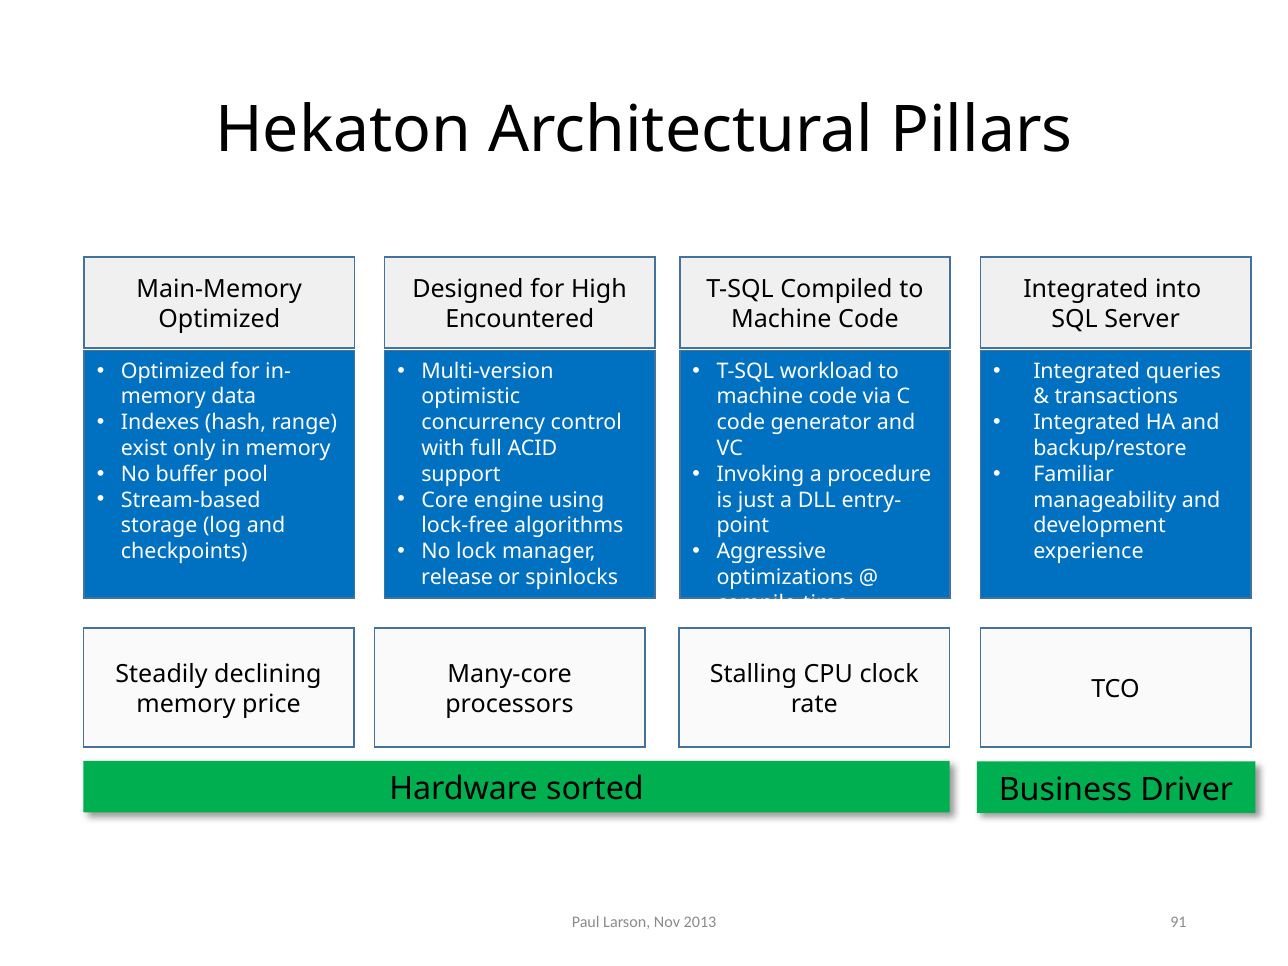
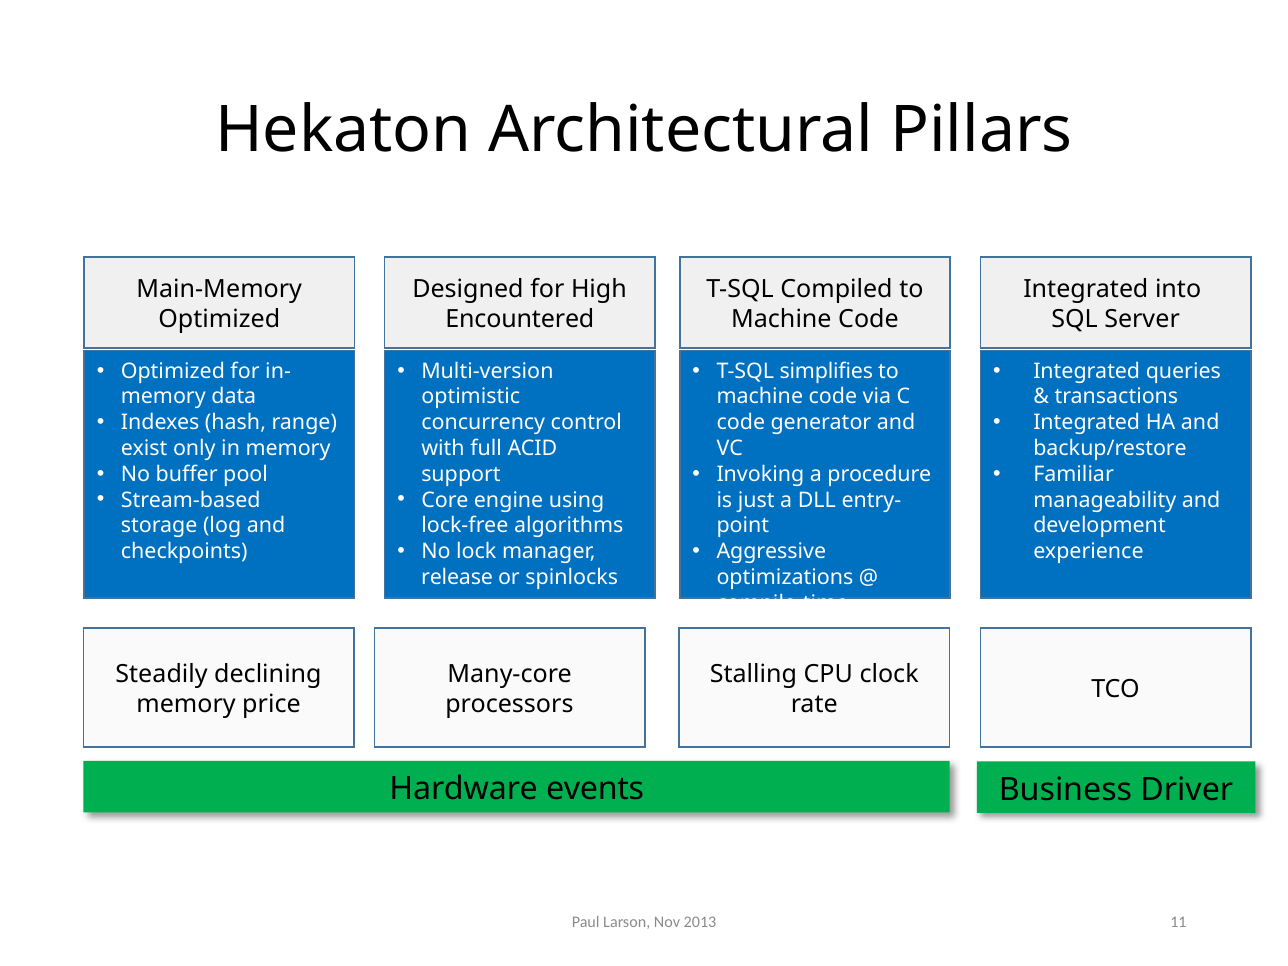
workload: workload -> simplifies (826, 371)
sorted: sorted -> events (595, 789)
91: 91 -> 11 (1178, 922)
